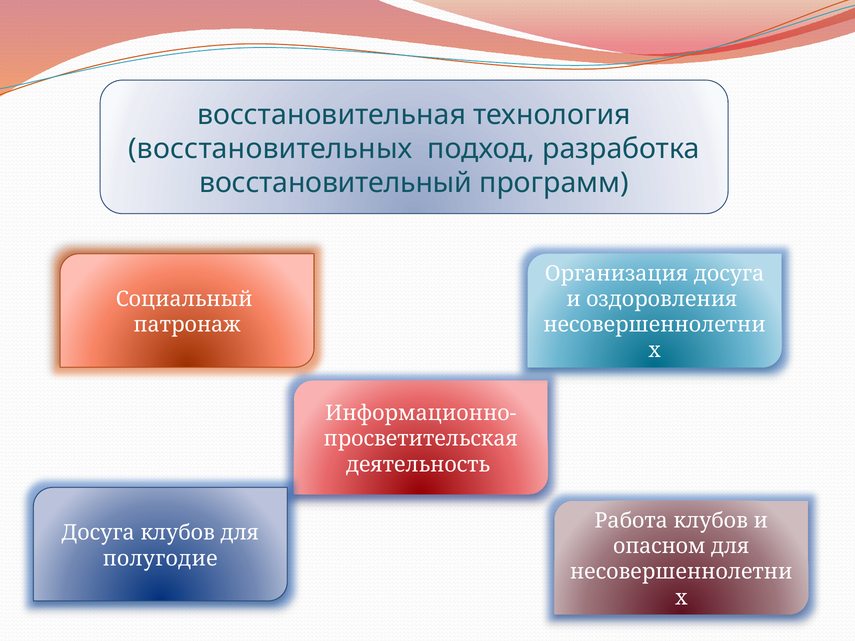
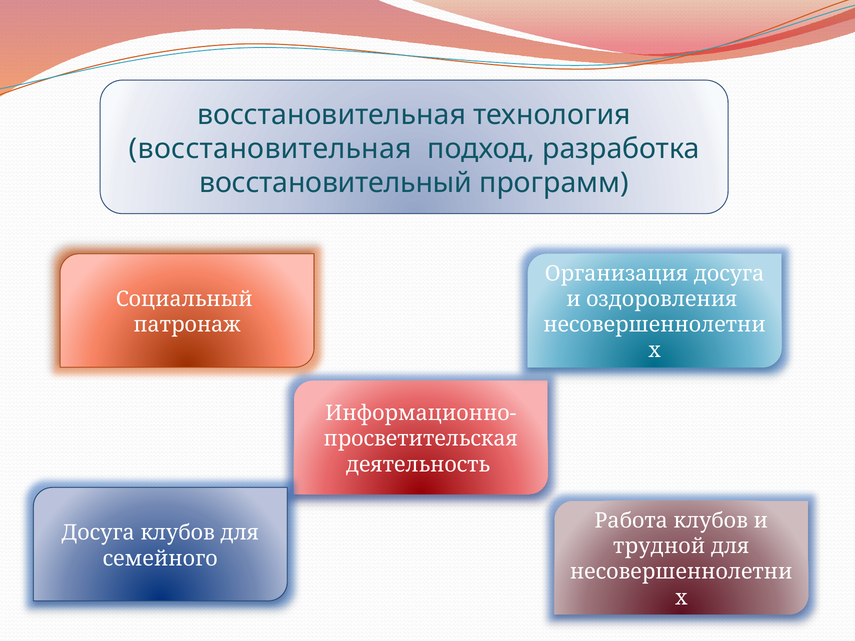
восстановительных: восстановительных -> восстановительная (270, 149)
опасном: опасном -> трудной (659, 546)
полугодие: полугодие -> семейного (160, 559)
